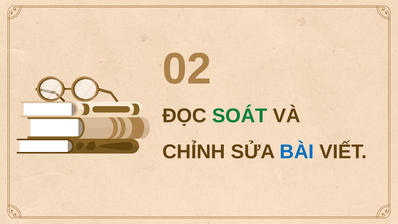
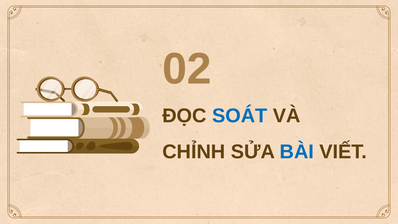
SOÁT colour: green -> blue (240, 116)
